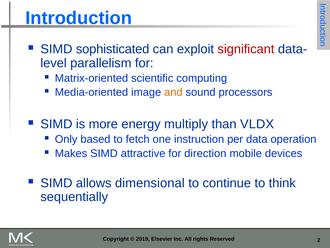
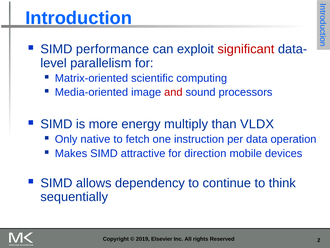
sophisticated: sophisticated -> performance (113, 49)
and colour: orange -> red (173, 92)
based: based -> native (95, 139)
dimensional: dimensional -> dependency (150, 183)
